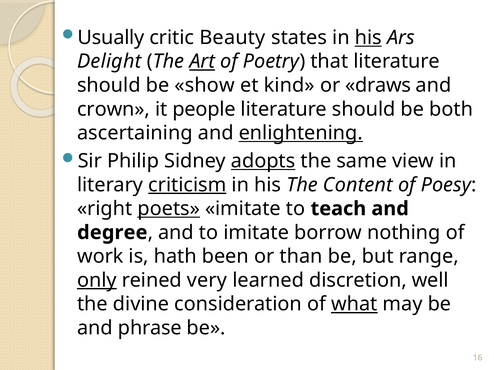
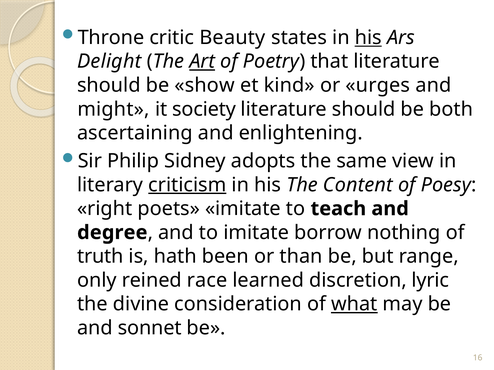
Usually: Usually -> Throne (111, 38)
draws: draws -> urges (378, 85)
crown: crown -> might (113, 109)
people: people -> society (204, 109)
enlightening underline: present -> none (301, 133)
adopts underline: present -> none (263, 161)
poets underline: present -> none (169, 209)
work: work -> truth (100, 257)
only underline: present -> none (97, 281)
very: very -> race (207, 281)
well: well -> lyric (430, 281)
phrase: phrase -> sonnet (150, 328)
